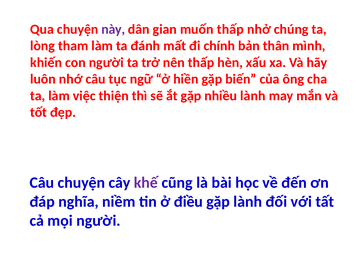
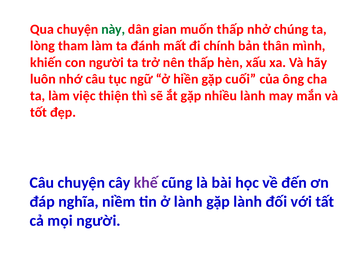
này colour: purple -> green (113, 29)
biến: biến -> cuối (241, 79)
ở điều: điều -> lành (188, 202)
